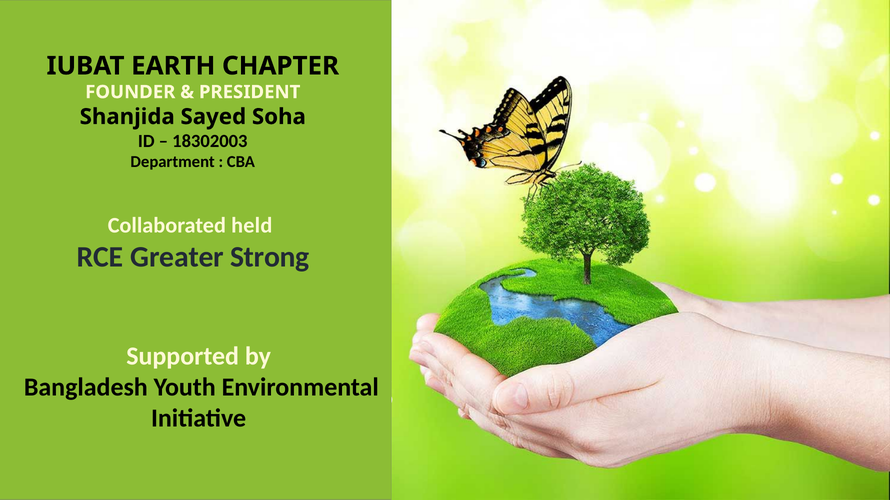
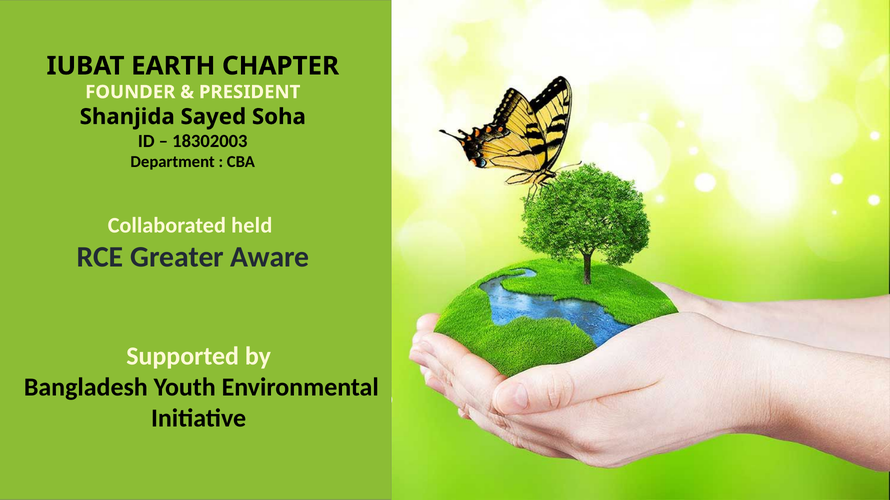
Strong: Strong -> Aware (270, 257)
